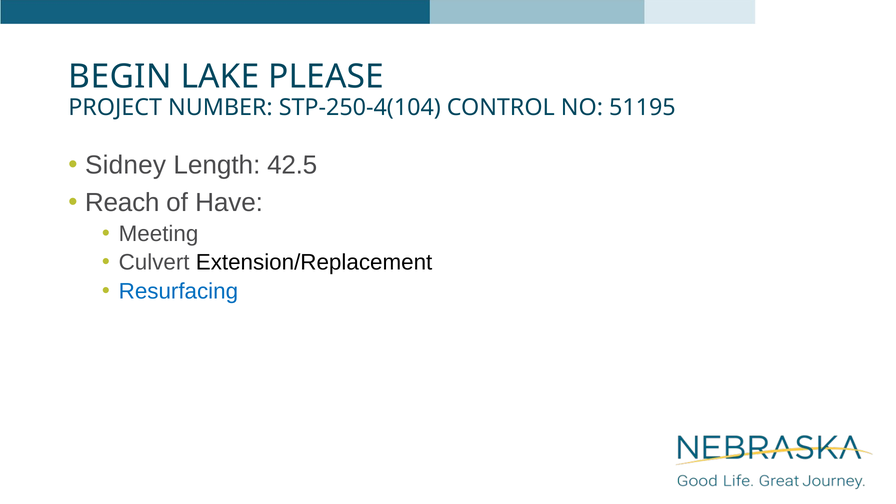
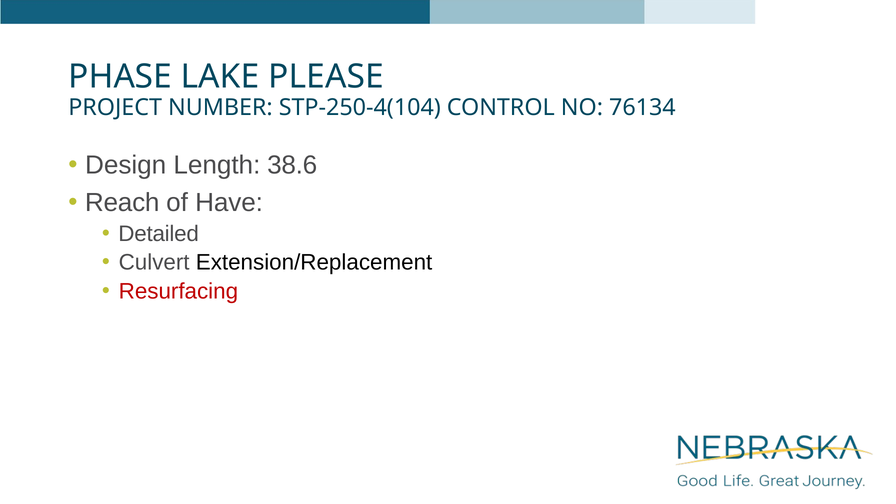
BEGIN: BEGIN -> PHASE (120, 77)
51195: 51195 -> 76134 (642, 107)
Sidney: Sidney -> Design (126, 165)
42.5: 42.5 -> 38.6 (292, 165)
Meeting: Meeting -> Detailed (159, 234)
Resurfacing colour: blue -> red (178, 291)
